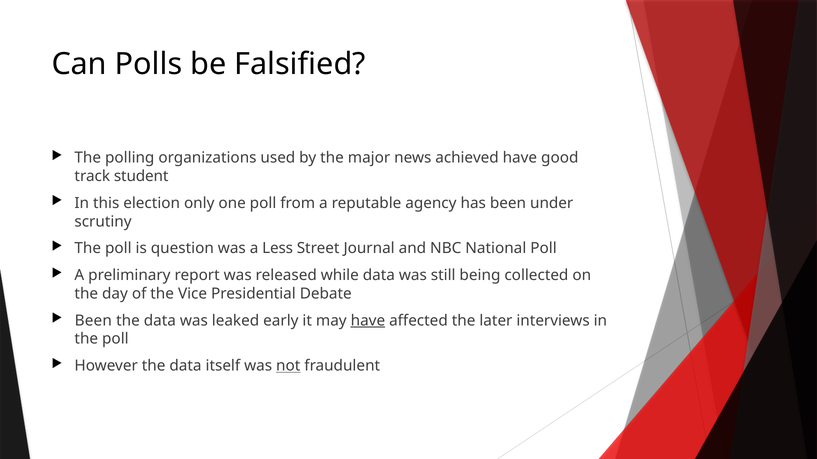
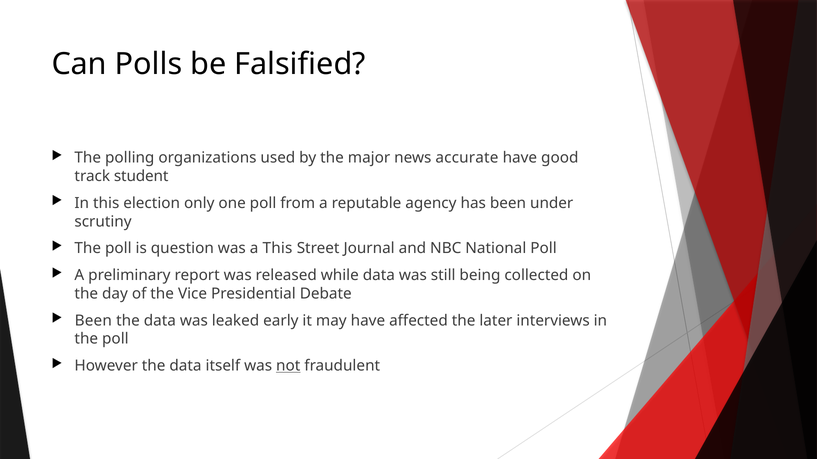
achieved: achieved -> accurate (467, 158)
a Less: Less -> This (277, 249)
have underline: present -> none (368, 321)
